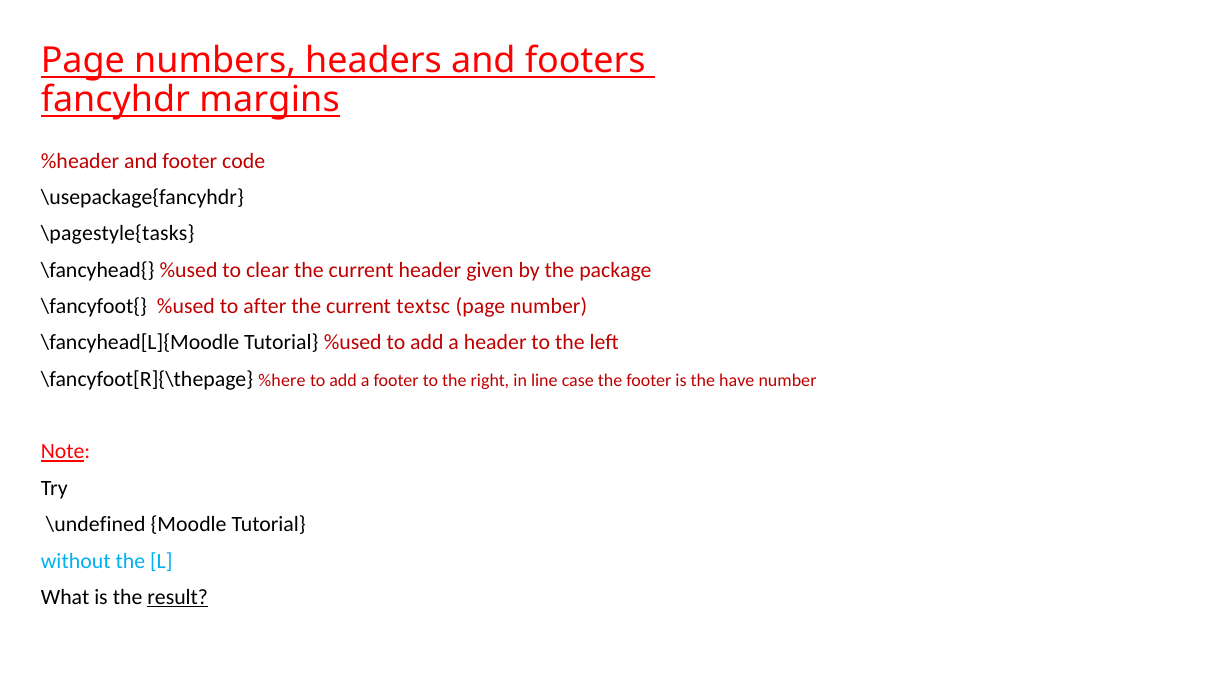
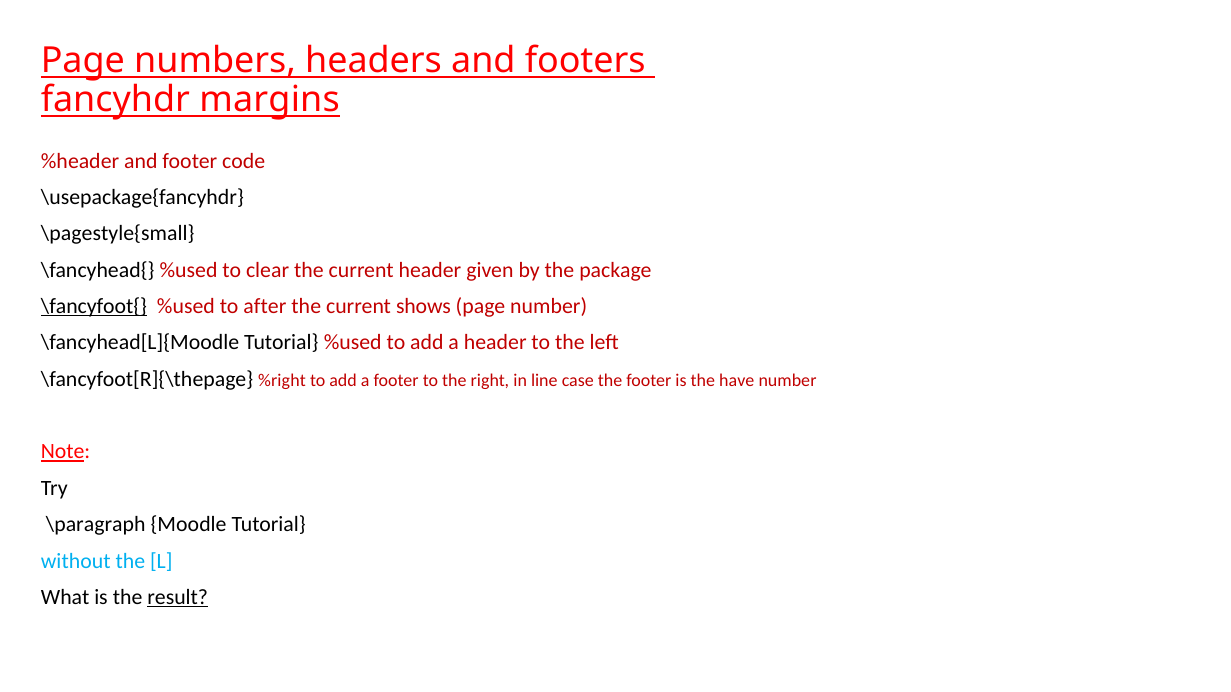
\pagestyle{tasks: \pagestyle{tasks -> \pagestyle{small (118, 234)
\fancyfoot{ underline: none -> present (94, 306)
textsc: textsc -> shows (423, 306)
%here: %here -> %right (282, 381)
\undefined: \undefined -> \paragraph (96, 525)
